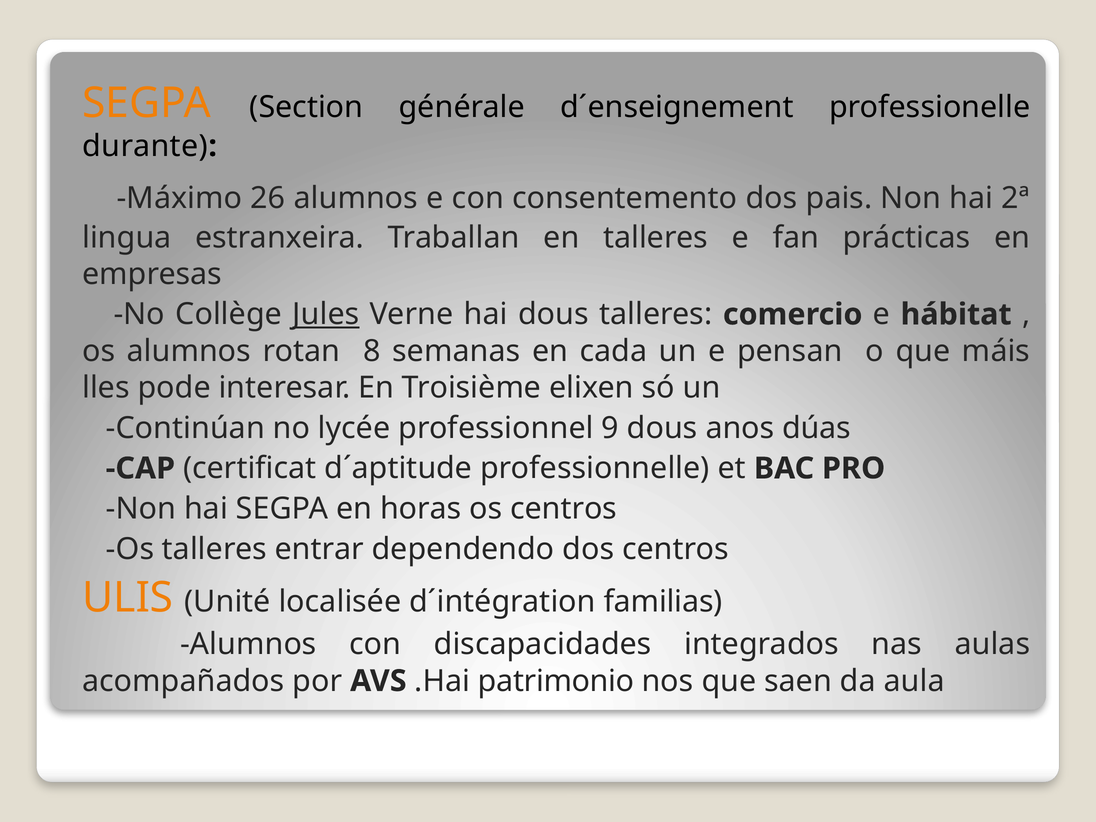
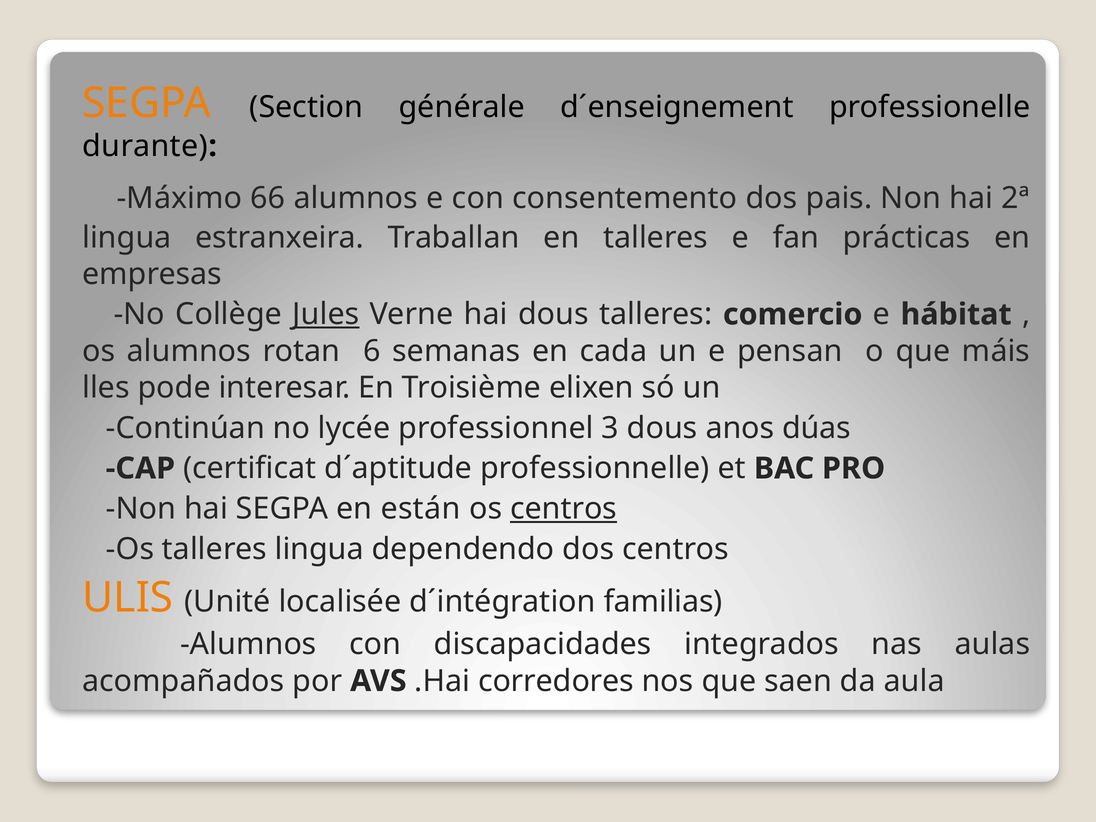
26: 26 -> 66 (268, 198)
8: 8 -> 6 (372, 351)
9: 9 -> 3 (610, 428)
horas: horas -> están (421, 509)
centros underline: none -> present (564, 509)
talleres entrar: entrar -> lingua (319, 549)
patrimonio: patrimonio -> corredores (556, 681)
